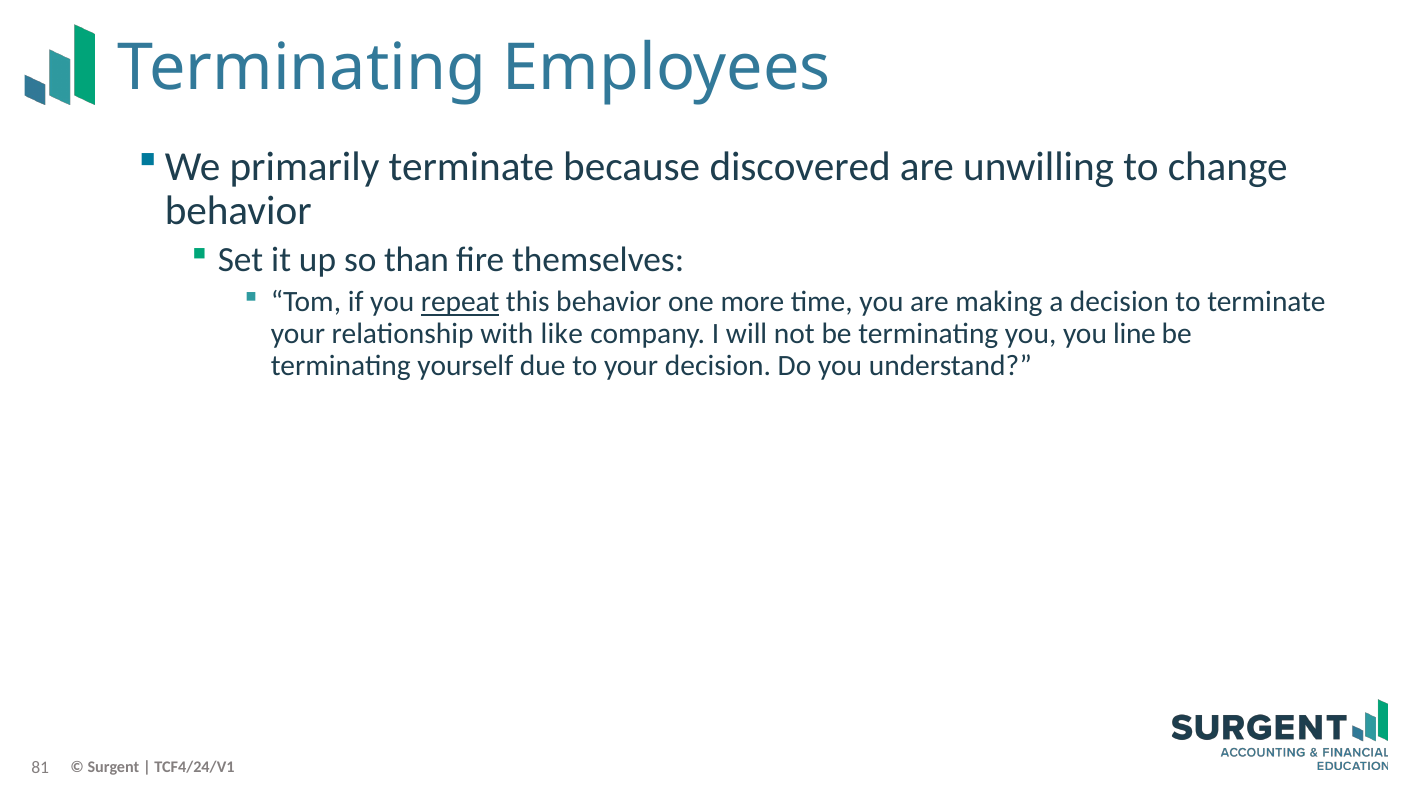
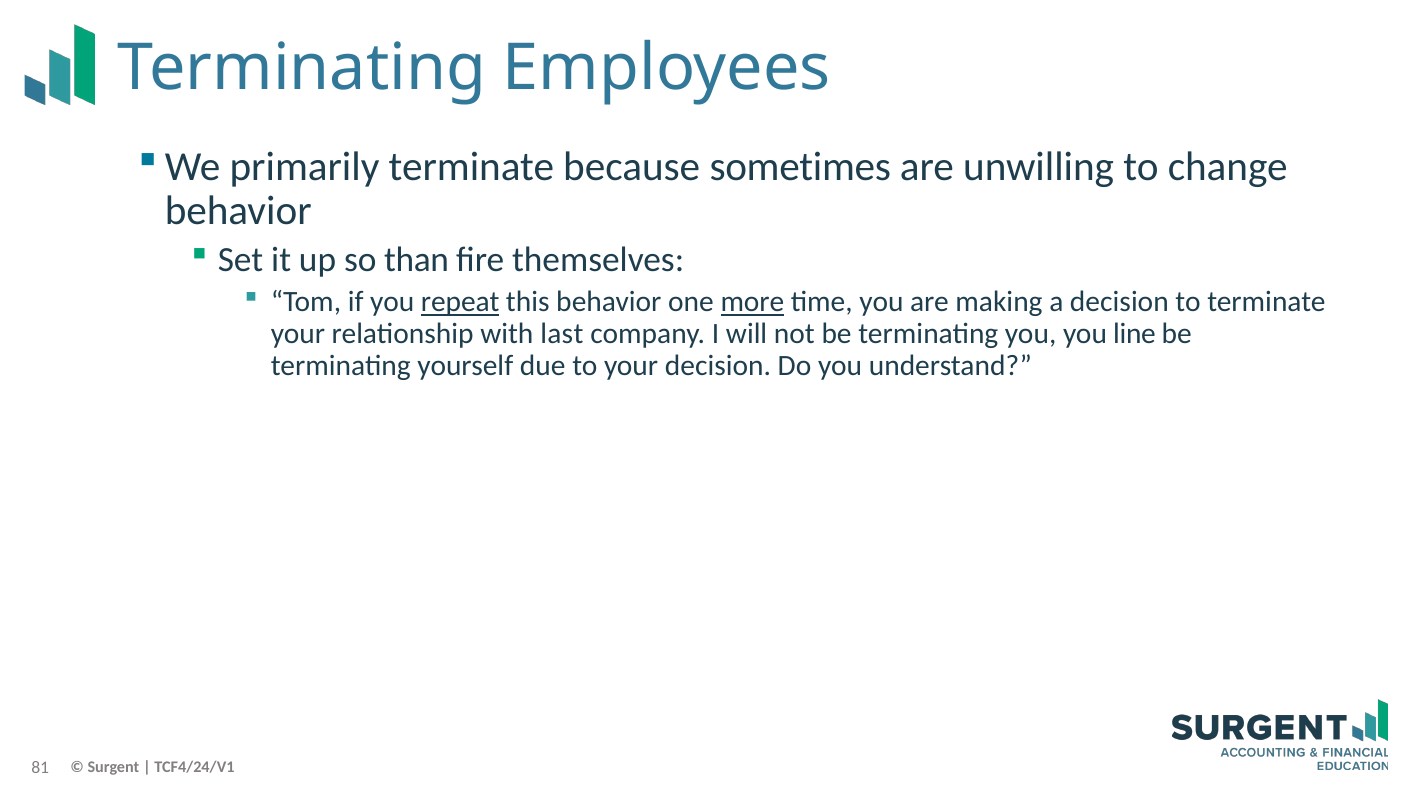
discovered: discovered -> sometimes (800, 167)
more underline: none -> present (752, 302)
like: like -> last (562, 334)
